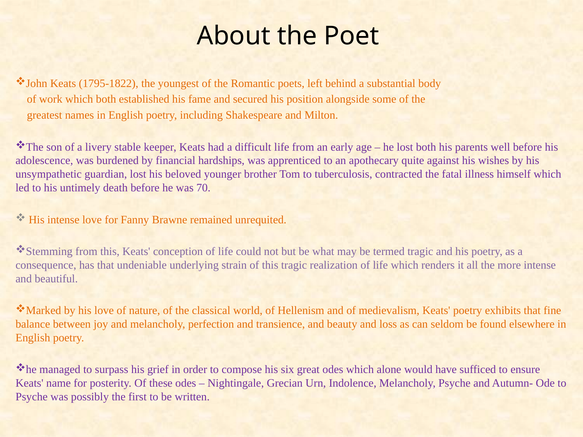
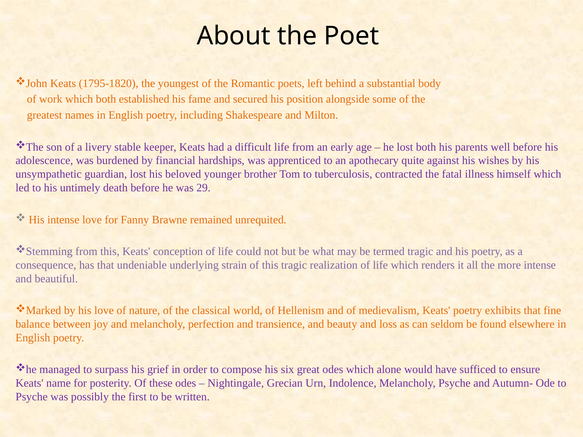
1795-1822: 1795-1822 -> 1795-1820 (109, 83)
70: 70 -> 29 (203, 188)
